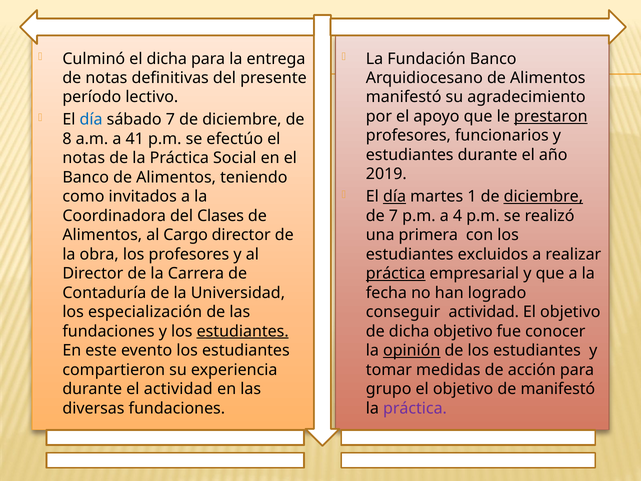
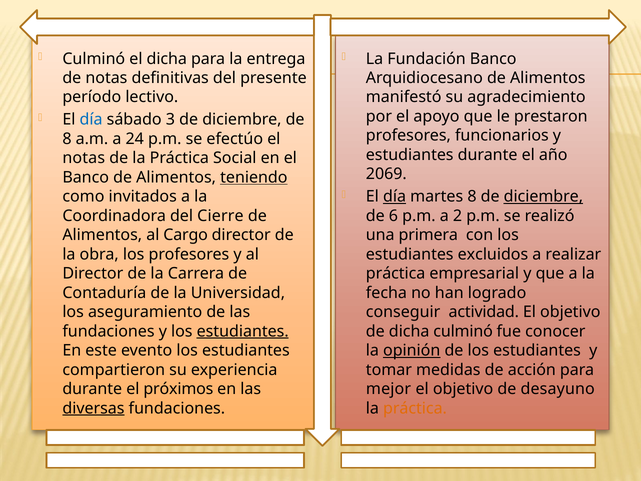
prestaron underline: present -> none (551, 116)
sábado 7: 7 -> 3 (170, 120)
41: 41 -> 24 (135, 139)
2019: 2019 -> 2069 (386, 174)
teniendo underline: none -> present (254, 177)
martes 1: 1 -> 8 (472, 197)
Clases: Clases -> Cierre (220, 216)
de 7: 7 -> 6 (393, 216)
4: 4 -> 2 (458, 216)
práctica underline: present -> none (396, 273)
especialización: especialización -> aseguramiento (145, 312)
dicha objetivo: objetivo -> culminó (463, 331)
el actividad: actividad -> próximos (178, 389)
grupo: grupo -> mejor (389, 389)
de manifestó: manifestó -> desayuno (558, 389)
diversas underline: none -> present (93, 408)
práctica colour: purple -> orange (415, 408)
